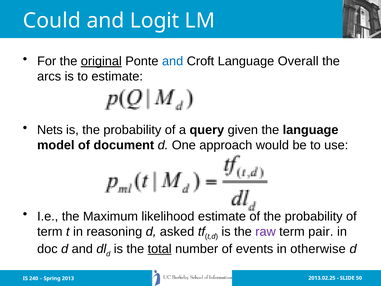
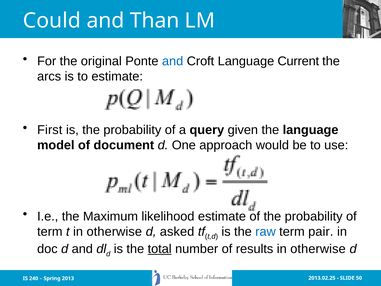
Logit: Logit -> Than (155, 21)
original underline: present -> none (101, 61)
Overall: Overall -> Current (298, 61)
Nets: Nets -> First (50, 130)
t in reasoning: reasoning -> otherwise (114, 231)
raw colour: purple -> blue (266, 231)
events: events -> results (255, 249)
